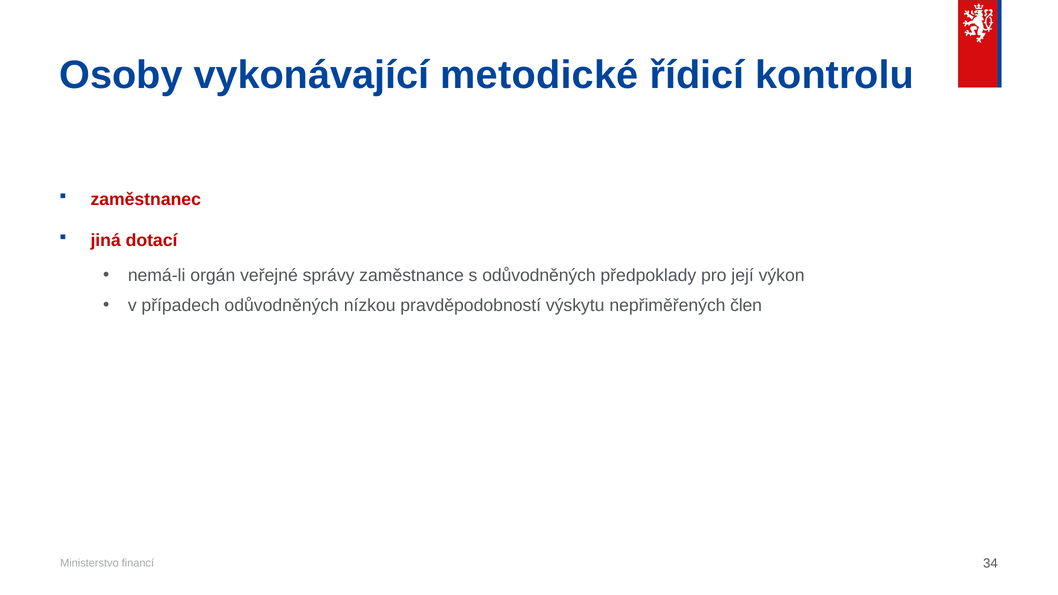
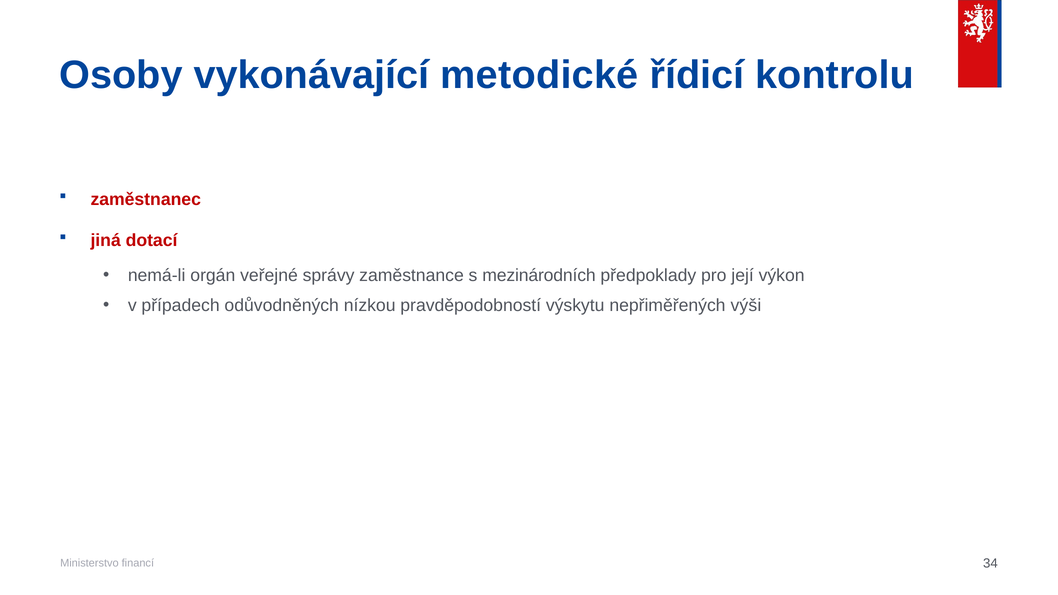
s odůvodněných: odůvodněných -> mezinárodních (539, 276)
člen: člen -> výši (746, 305)
